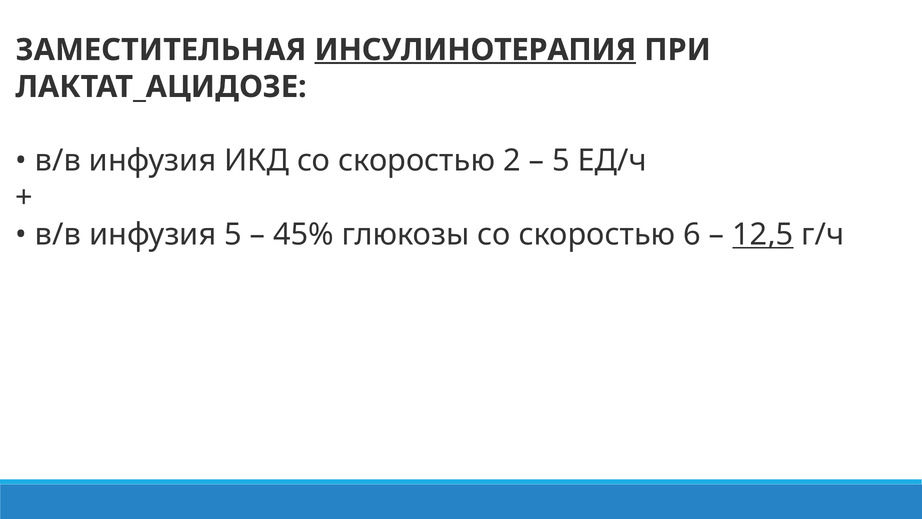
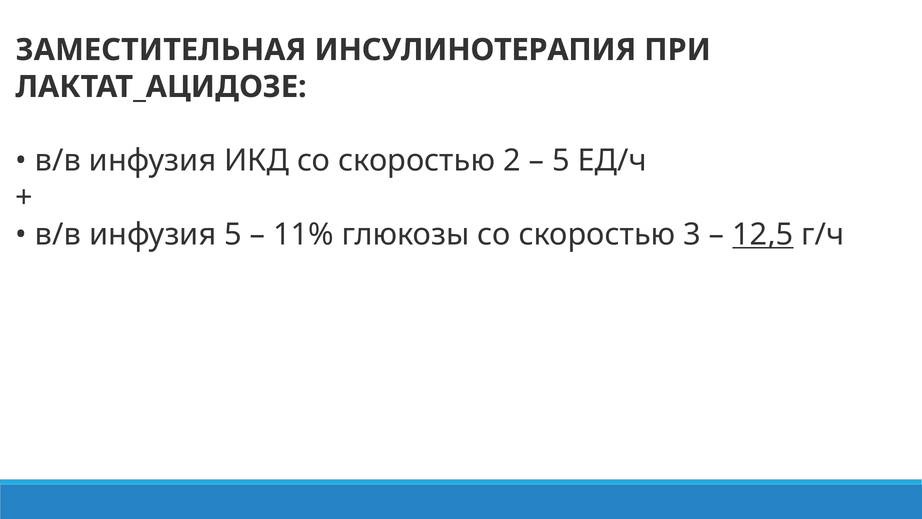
ИНСУЛИНОТЕРАПИЯ underline: present -> none (475, 50)
45%: 45% -> 11% (304, 234)
6: 6 -> 3 (692, 234)
